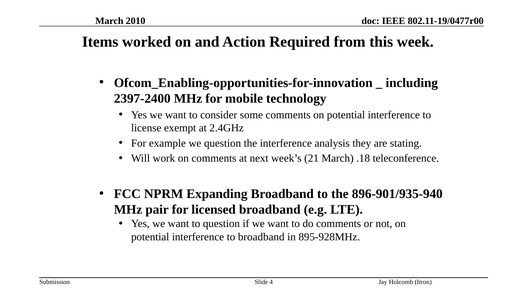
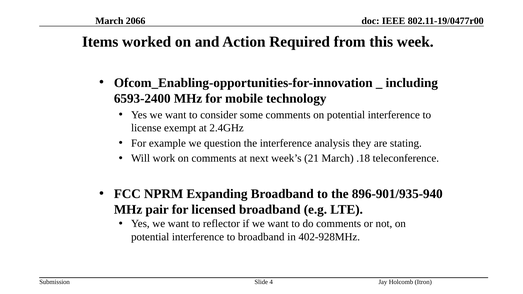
2010: 2010 -> 2066 (136, 21)
2397-2400: 2397-2400 -> 6593-2400 (142, 98)
to question: question -> reflector (221, 224)
895-928MHz: 895-928MHz -> 402-928MHz (329, 237)
